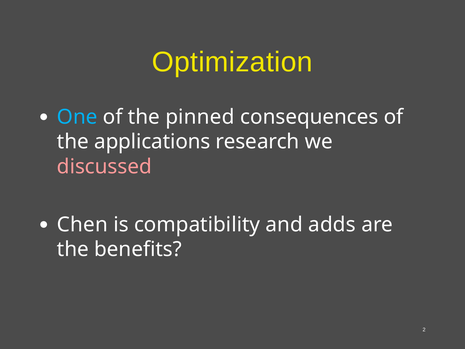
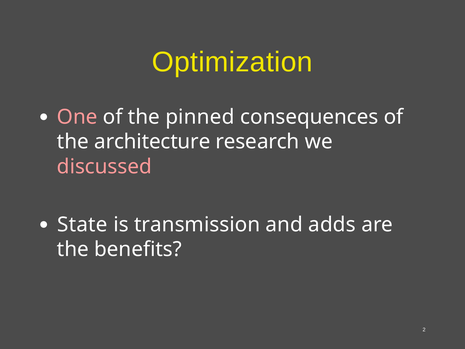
One colour: light blue -> pink (77, 117)
applications: applications -> architecture (152, 142)
Chen: Chen -> State (82, 224)
compatibility: compatibility -> transmission (197, 224)
